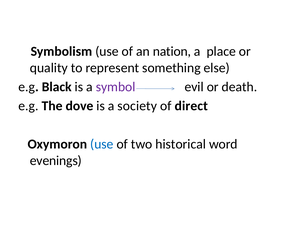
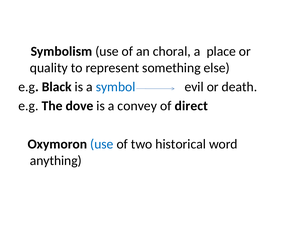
nation: nation -> choral (172, 51)
symbol colour: purple -> blue (116, 87)
society: society -> convey (137, 106)
evenings: evenings -> anything (56, 160)
